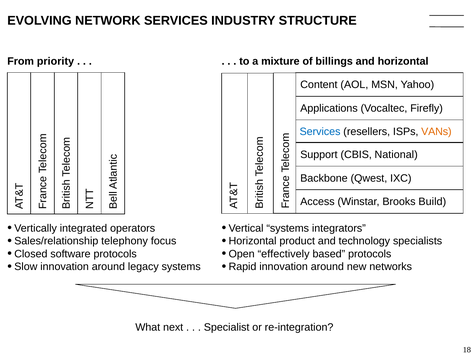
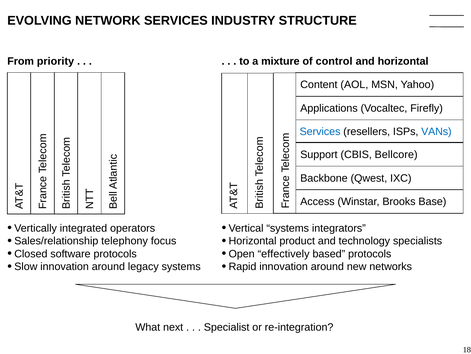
billings: billings -> control (334, 61)
VANs colour: orange -> blue (436, 132)
National: National -> Bellcore (396, 154)
Build: Build -> Base (432, 201)
